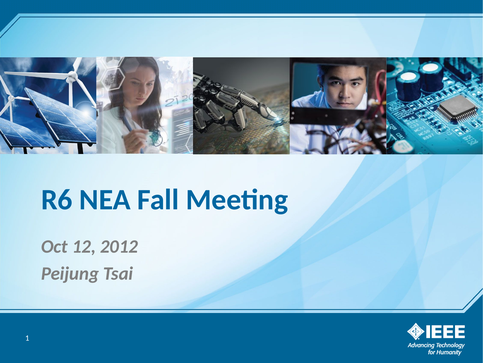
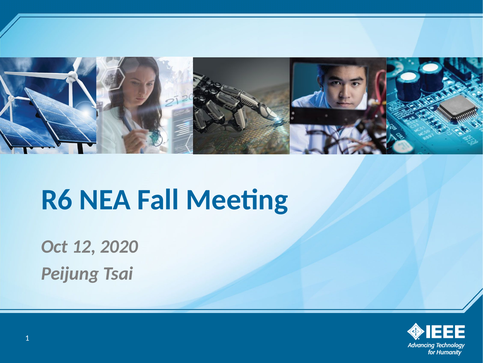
2012: 2012 -> 2020 (119, 246)
